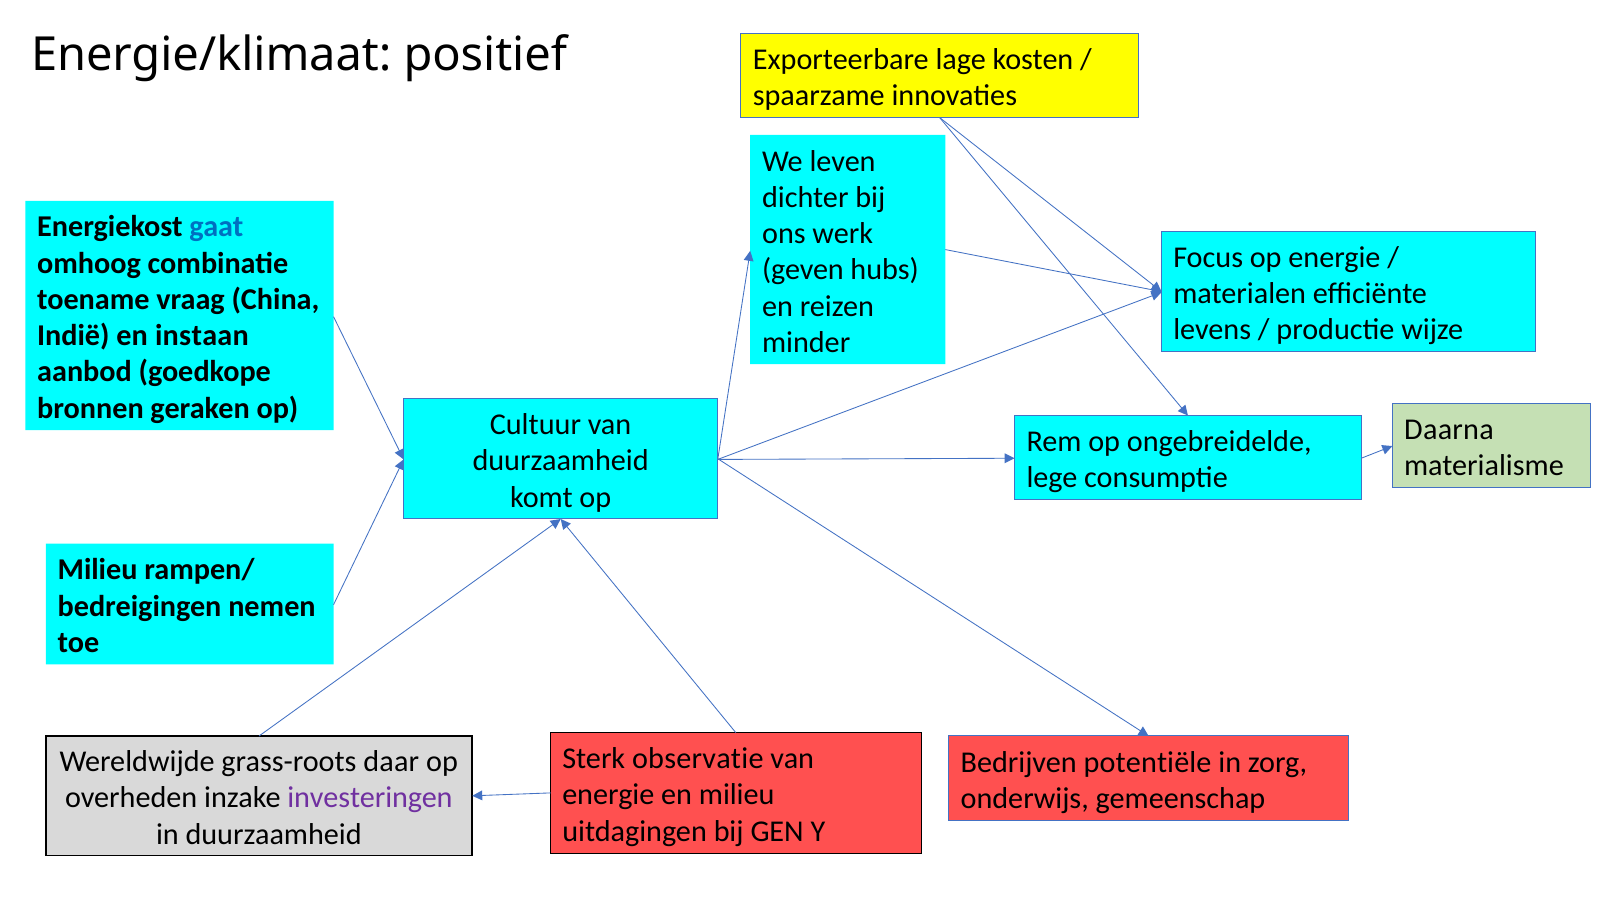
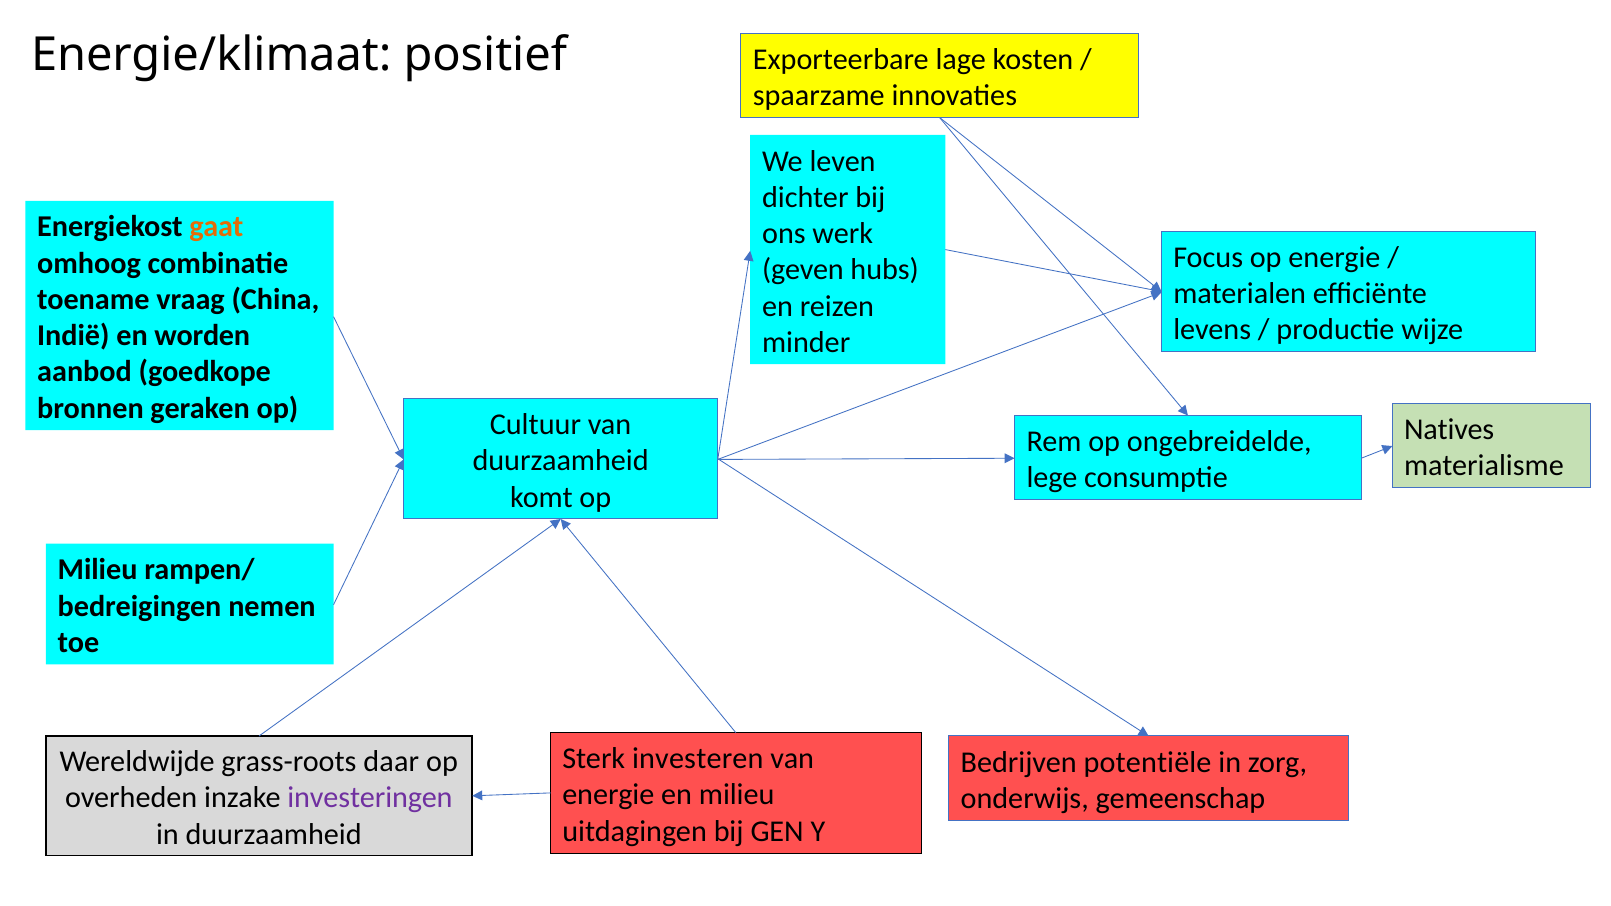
gaat colour: blue -> orange (216, 227)
instaan: instaan -> worden (202, 336)
Daarna: Daarna -> Natives (1449, 430)
observatie: observatie -> investeren (698, 759)
